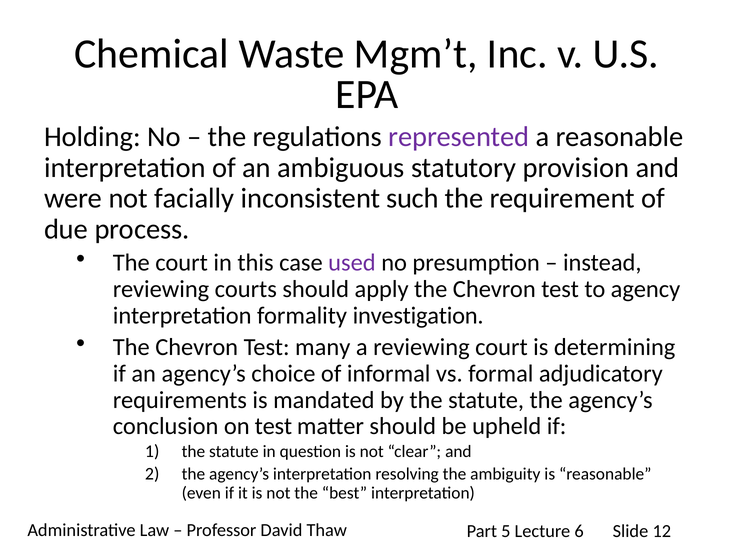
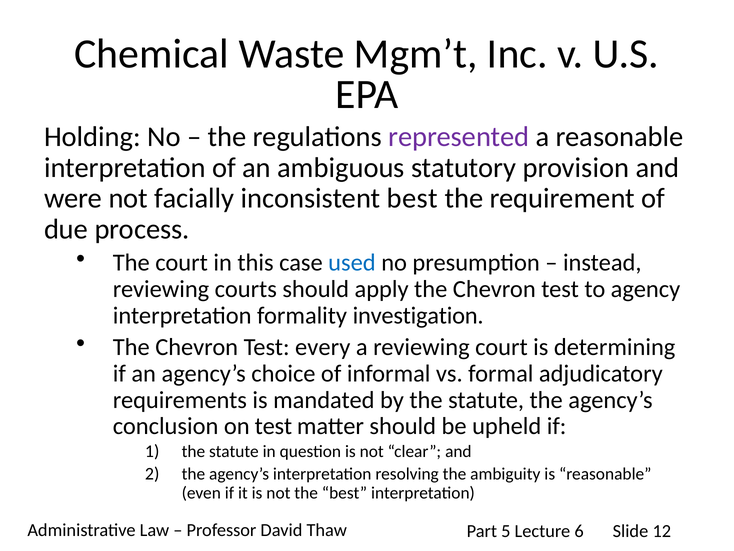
inconsistent such: such -> best (412, 198)
used colour: purple -> blue (352, 262)
many: many -> every (323, 347)
